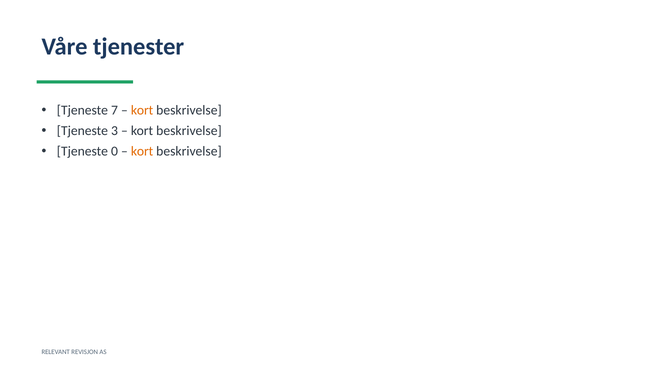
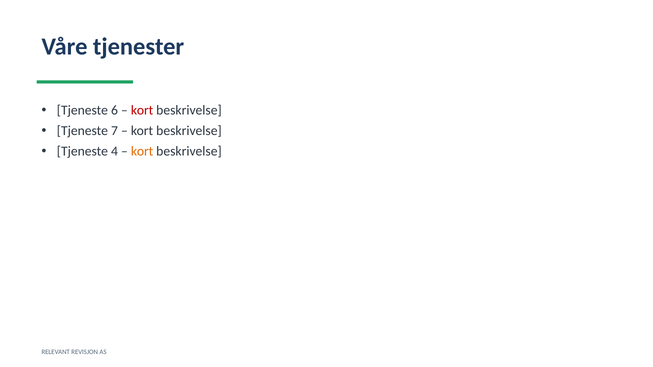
7: 7 -> 6 (114, 111)
kort colour: orange -> red (142, 111)
3: 3 -> 7 (114, 131)
0: 0 -> 4 (114, 151)
